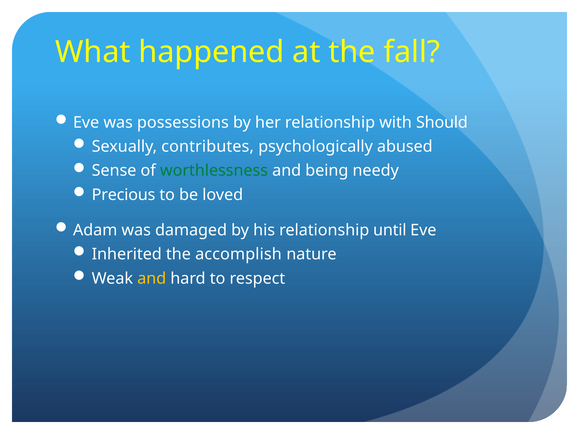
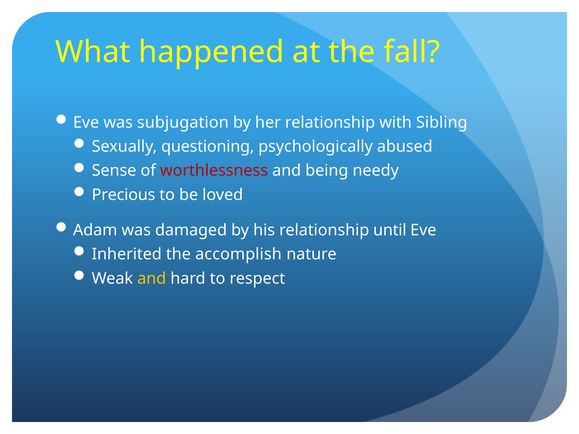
possessions: possessions -> subjugation (183, 122)
Should: Should -> Sibling (442, 122)
contributes: contributes -> questioning (208, 147)
worthlessness colour: green -> red (214, 171)
